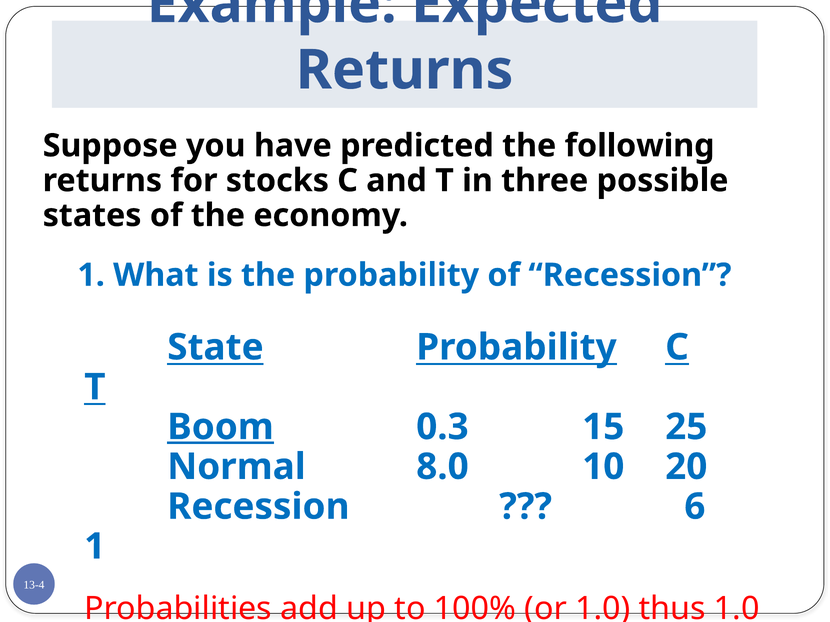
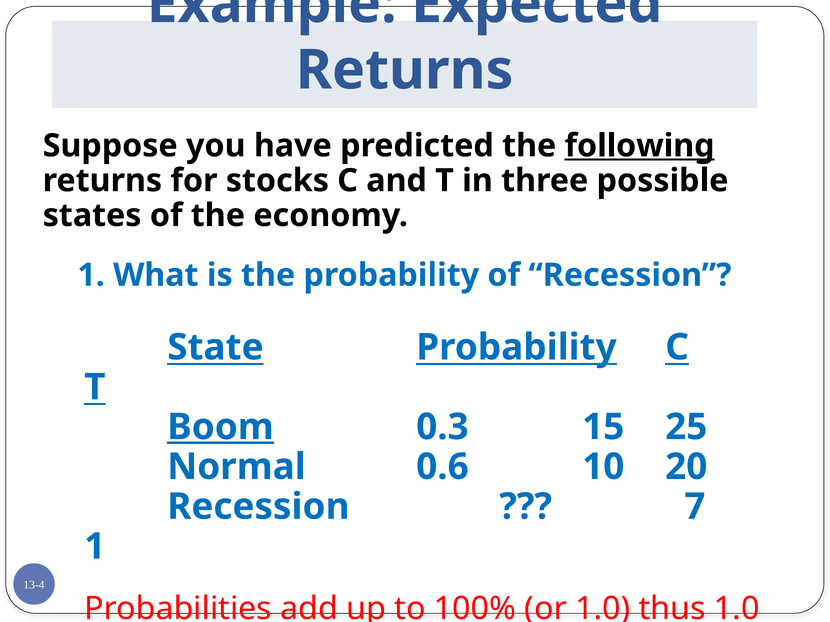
following underline: none -> present (640, 146)
8.0: 8.0 -> 0.6 (442, 467)
6: 6 -> 7 (695, 507)
